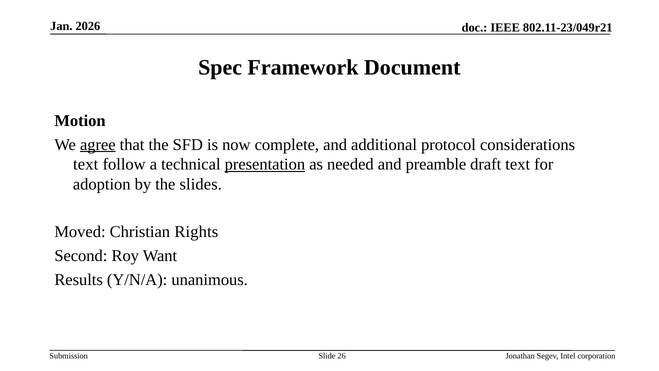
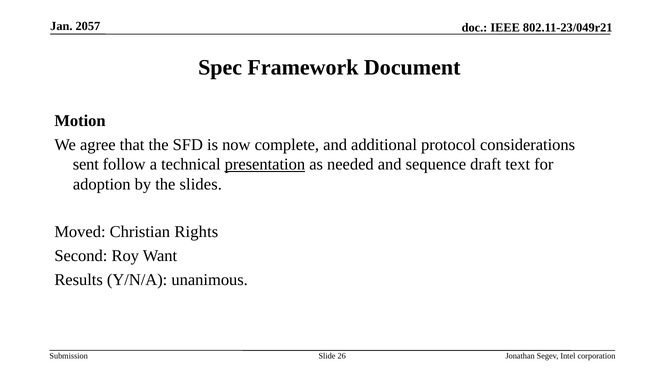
2026: 2026 -> 2057 (88, 26)
agree underline: present -> none (98, 145)
text: text -> sent (86, 164)
preamble: preamble -> sequence (436, 164)
